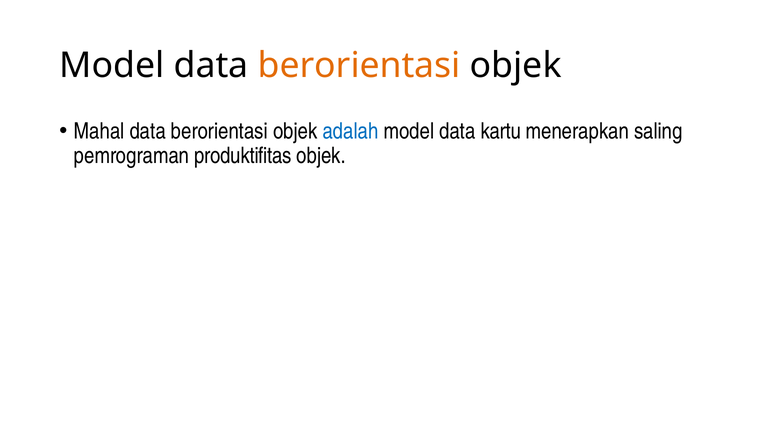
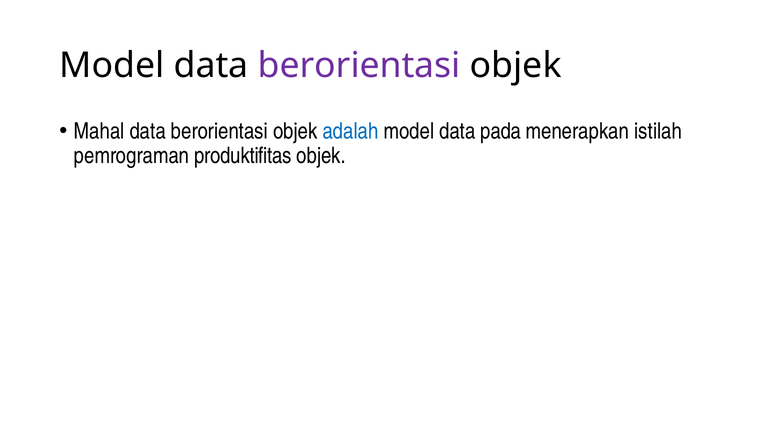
berorientasi colour: orange -> purple (359, 65)
kartu: kartu -> pada (501, 132)
saling: saling -> istilah (658, 132)
